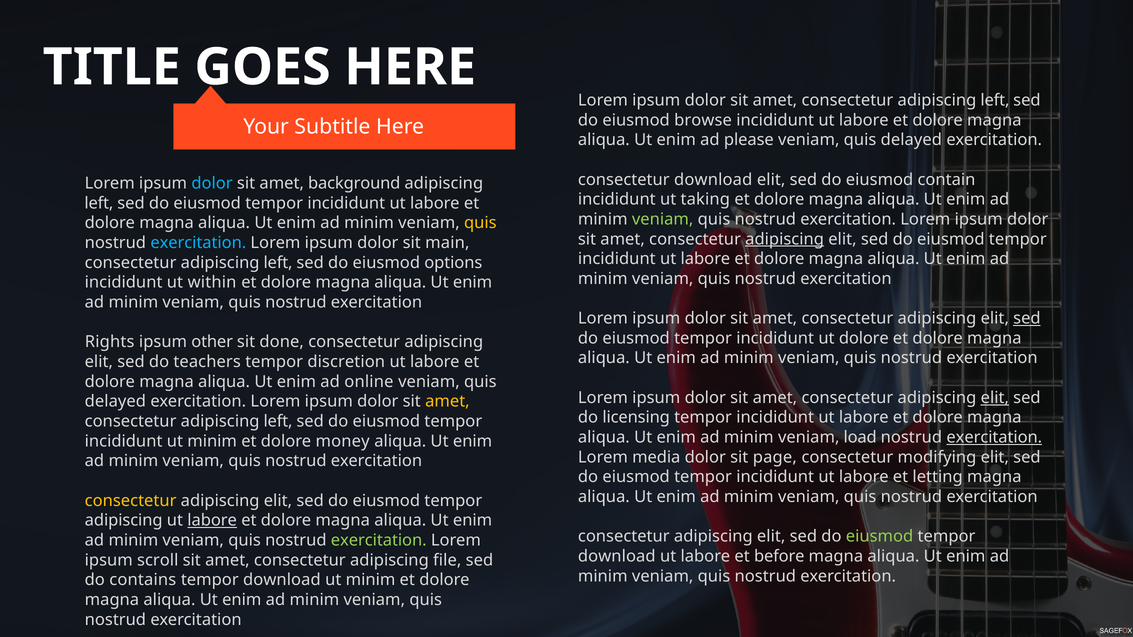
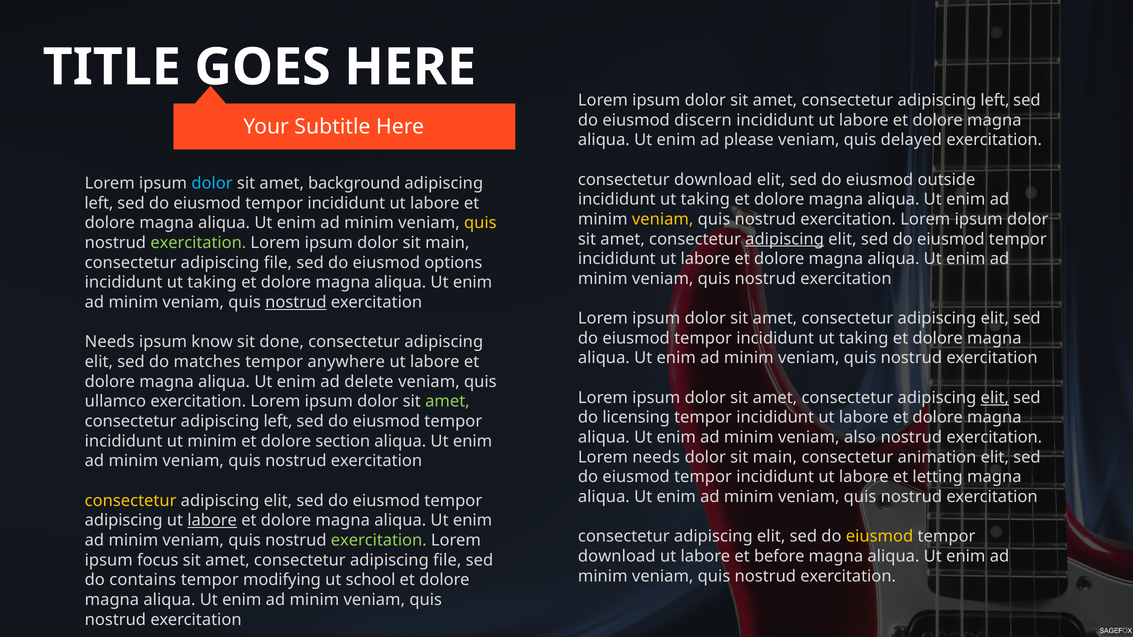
browse: browse -> discern (703, 120)
contain: contain -> outside (946, 180)
veniam colour: light green -> yellow (663, 219)
exercitation colour: light blue -> light green (198, 243)
left: left -> file (278, 263)
within: within -> taking (212, 283)
nostrud underline: none -> present (296, 302)
sed underline: present -> none (1027, 319)
tempor incididunt ut dolore: dolore -> taking (864, 338)
Rights: Rights -> Needs (110, 342)
other: other -> know (212, 342)
teachers: teachers -> matches (207, 362)
discretion: discretion -> anywhere (346, 362)
online: online -> delete (369, 382)
delayed: delayed -> ullamco (115, 402)
amet colour: yellow -> light green (447, 402)
load: load -> also (860, 438)
exercitation underline: present -> none (994, 438)
money: money -> section (343, 441)
Lorem media: media -> needs (656, 457)
page: page -> main (775, 457)
modifying: modifying -> animation (937, 457)
eiusmod colour: light green -> yellow (880, 537)
scroll: scroll -> focus (158, 560)
download: download -> modifying (282, 580)
minim: minim -> school (371, 580)
